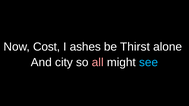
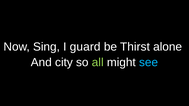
Cost: Cost -> Sing (47, 47)
ashes: ashes -> guard (85, 47)
all colour: pink -> light green (98, 62)
